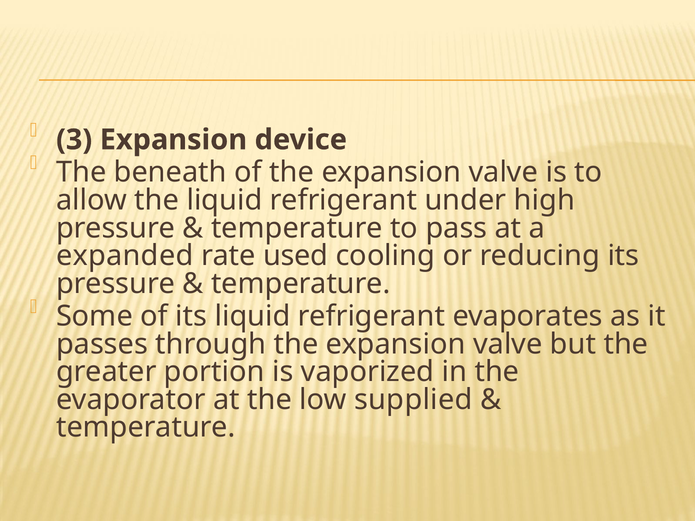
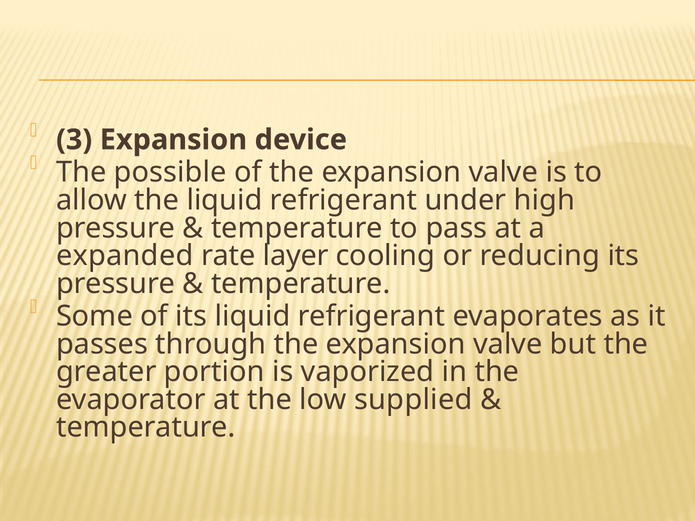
beneath: beneath -> possible (170, 173)
used: used -> layer (296, 256)
